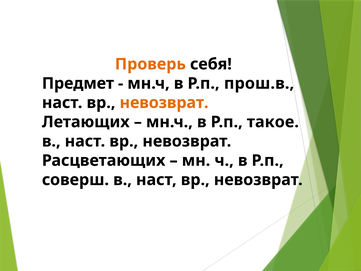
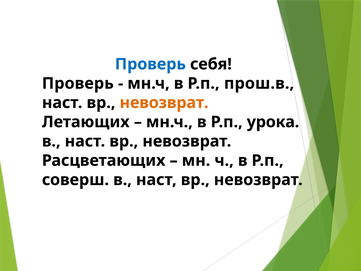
Проверь colour: orange -> blue (150, 64)
Предмет: Предмет -> Проверь (78, 83)
такое: такое -> урока (273, 122)
